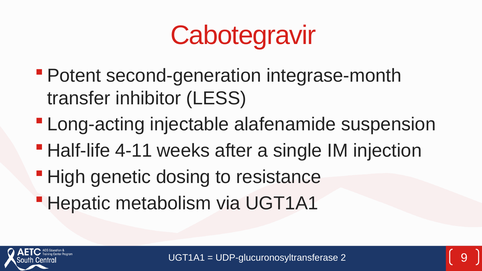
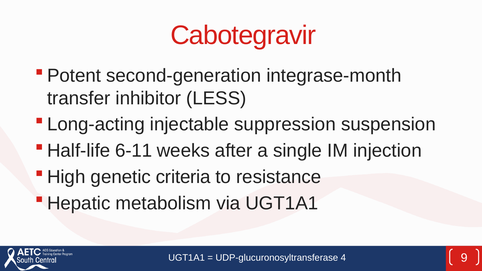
alafenamide: alafenamide -> suppression (285, 124)
4-11: 4-11 -> 6-11 (134, 151)
dosing: dosing -> criteria (183, 177)
2: 2 -> 4 (343, 258)
